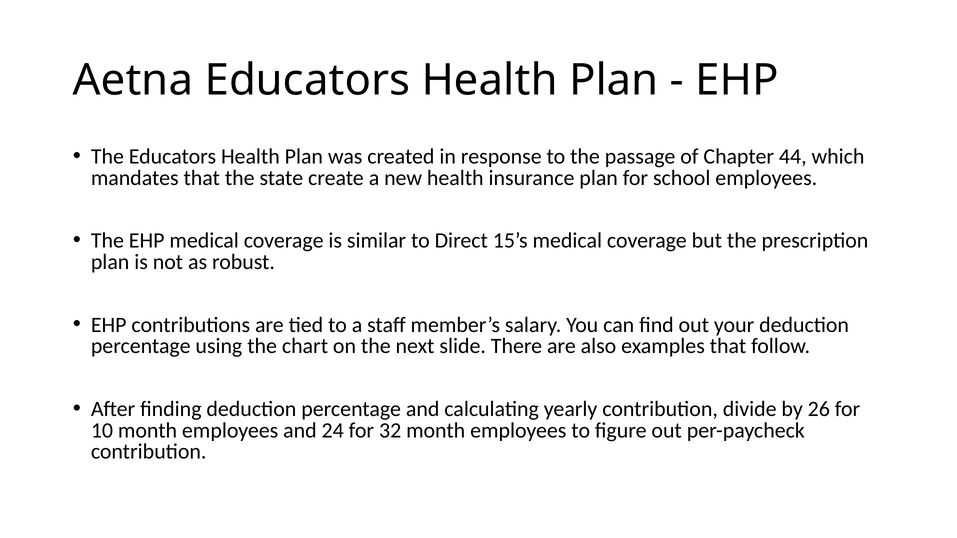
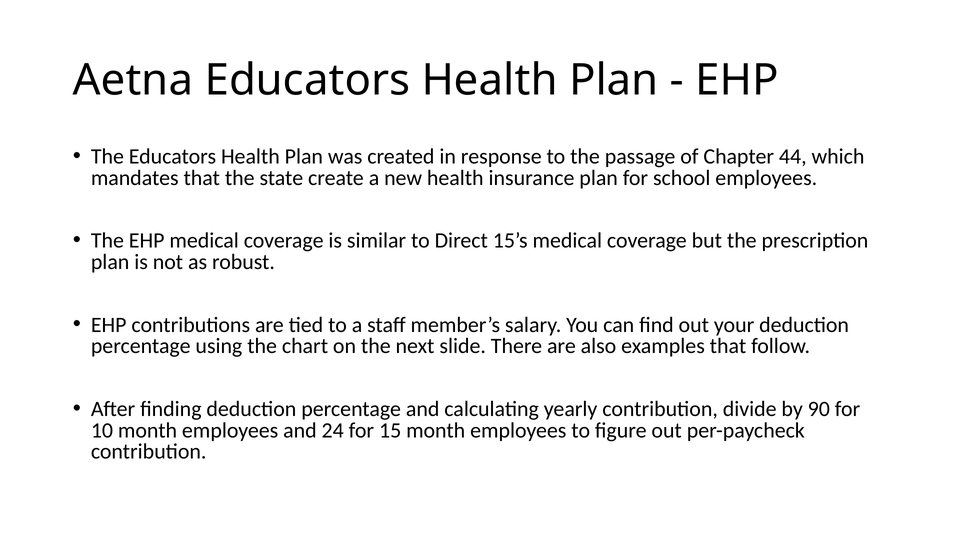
26: 26 -> 90 (819, 409)
32: 32 -> 15 (390, 431)
